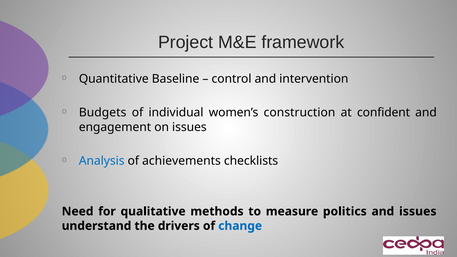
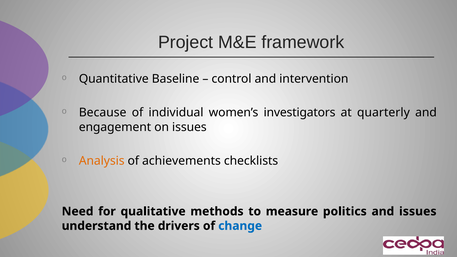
Budgets: Budgets -> Because (103, 113)
construction: construction -> investigators (300, 113)
confident: confident -> quarterly (383, 113)
Analysis colour: blue -> orange (102, 161)
